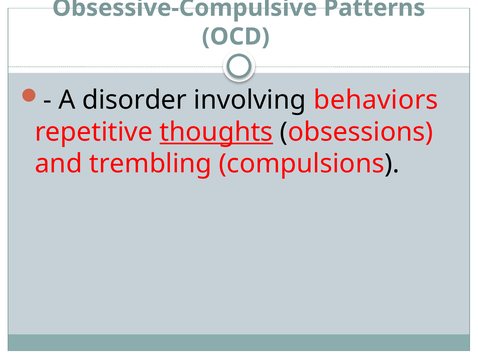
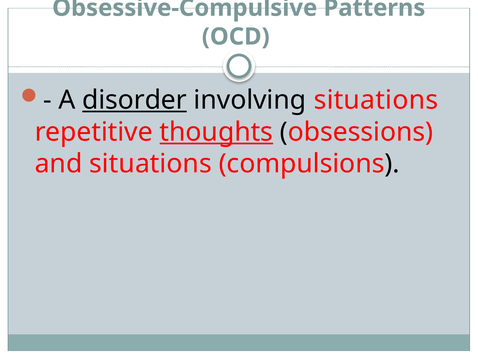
disorder underline: none -> present (135, 100)
involving behaviors: behaviors -> situations (376, 100)
and trembling: trembling -> situations (151, 164)
